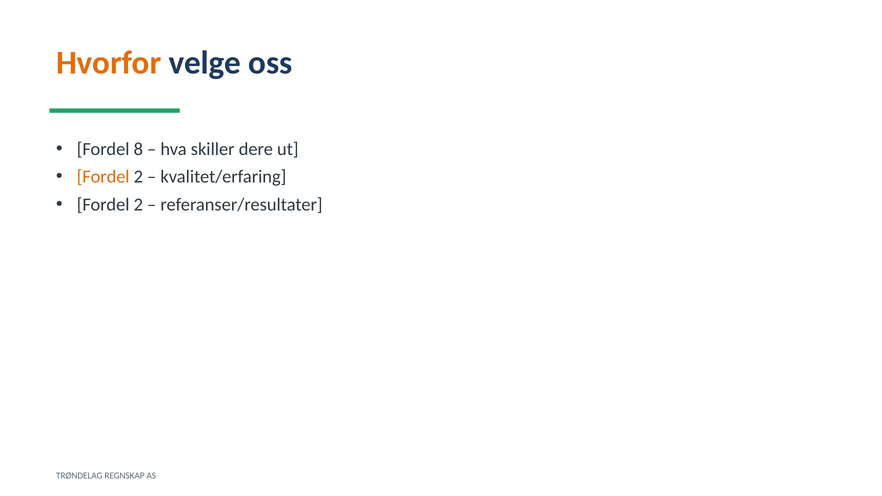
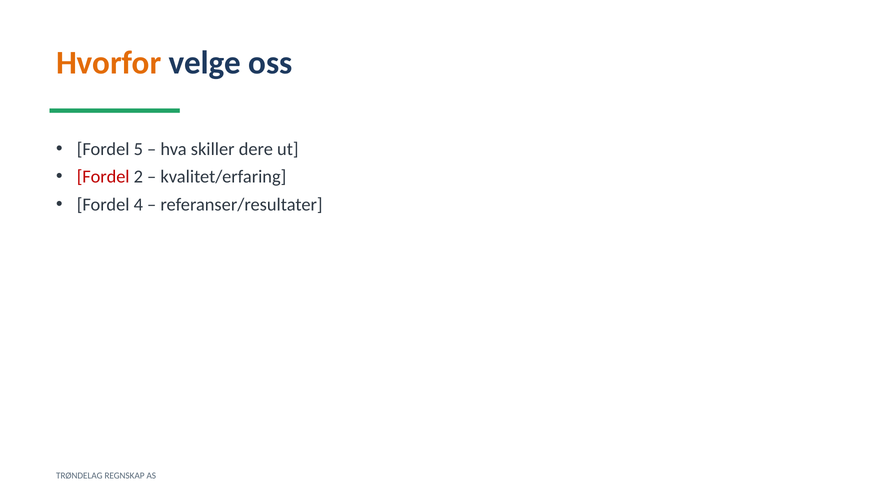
8: 8 -> 5 (138, 149)
Fordel colour: orange -> red (103, 177)
2: 2 -> 4 (138, 205)
